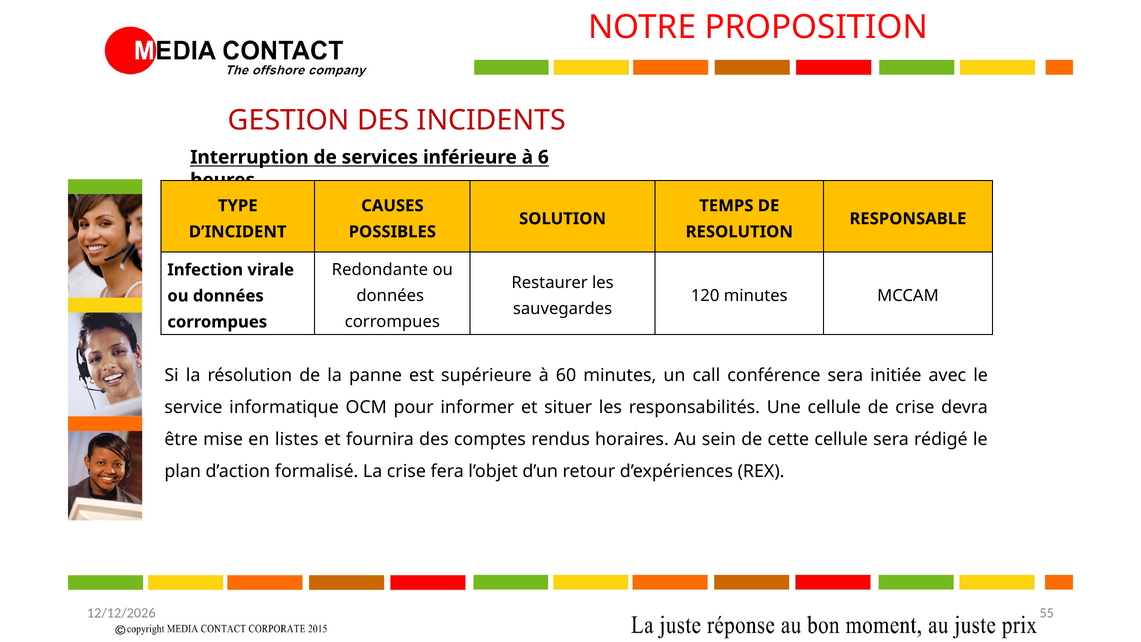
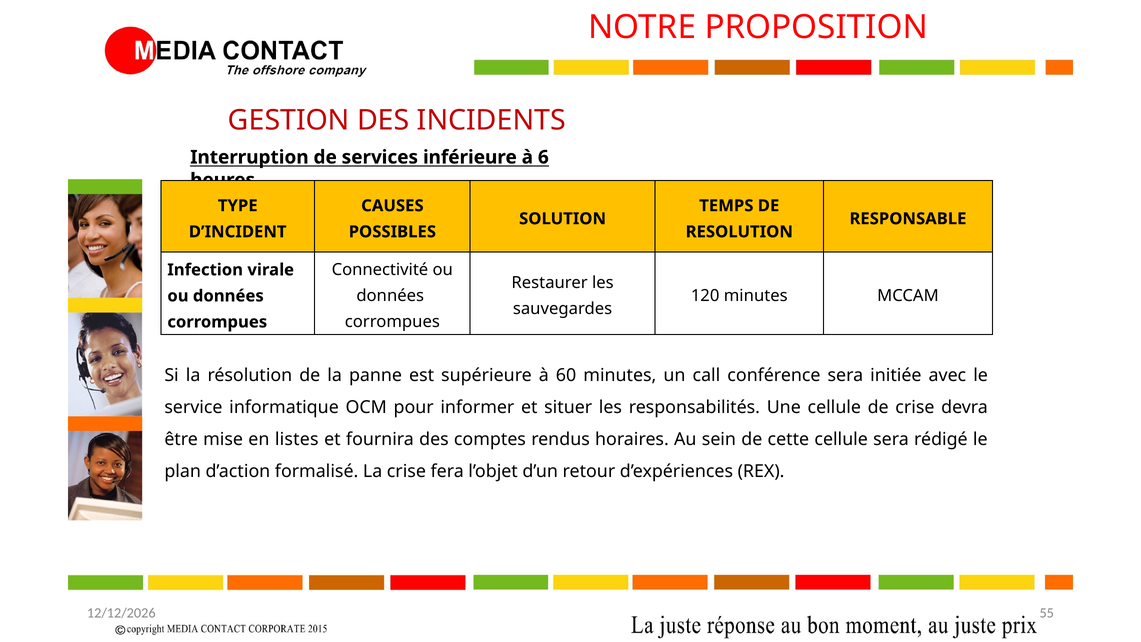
Redondante: Redondante -> Connectivité (380, 270)
